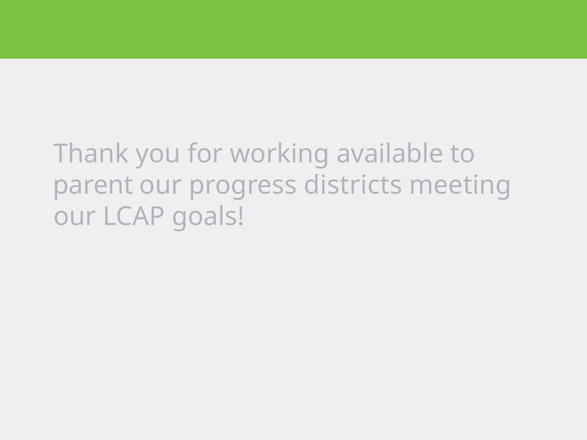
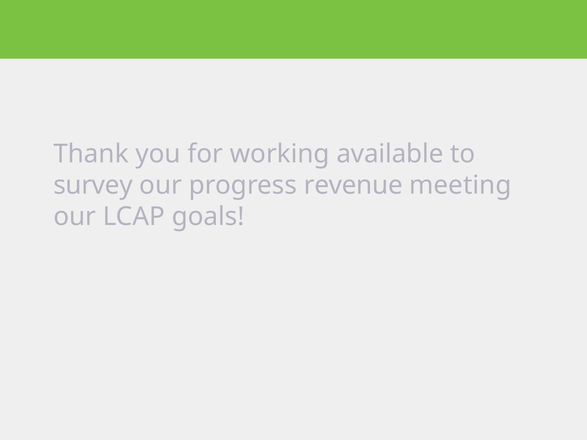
parent: parent -> survey (93, 185)
districts: districts -> revenue (353, 185)
